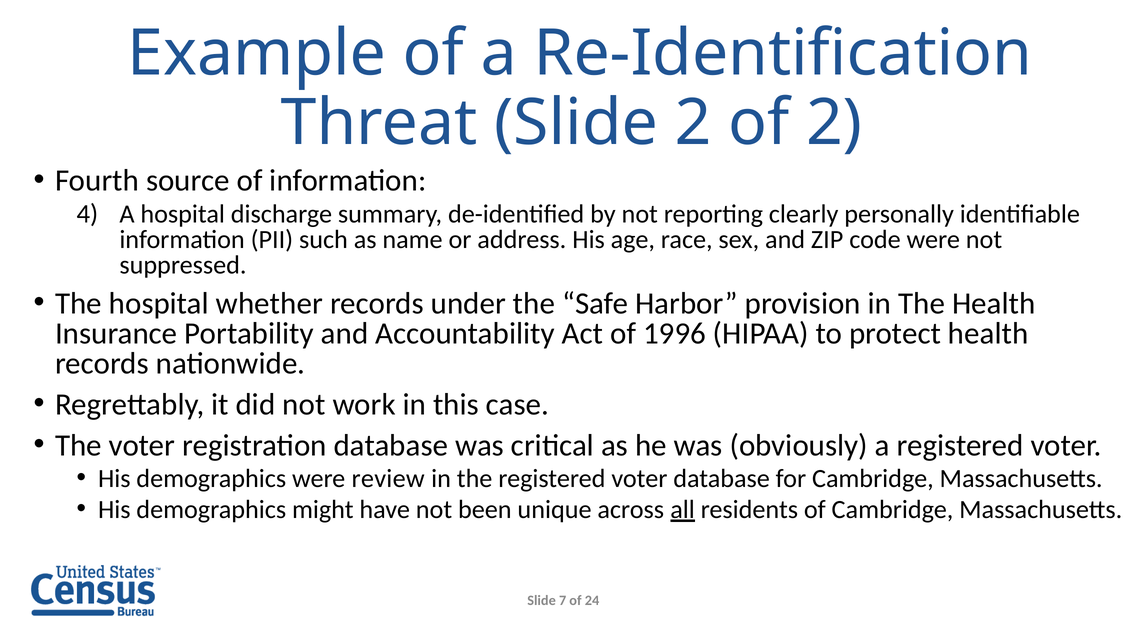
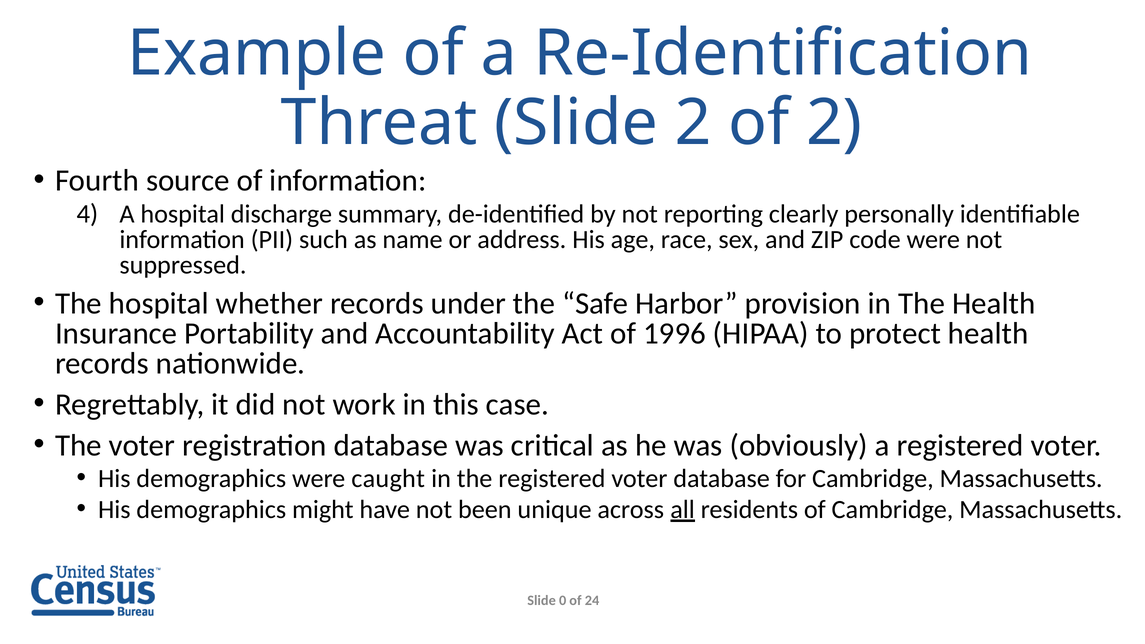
review: review -> caught (388, 479)
7: 7 -> 0 (563, 601)
